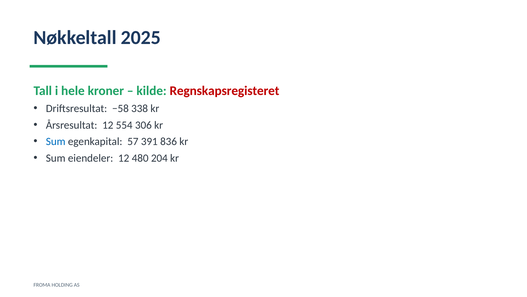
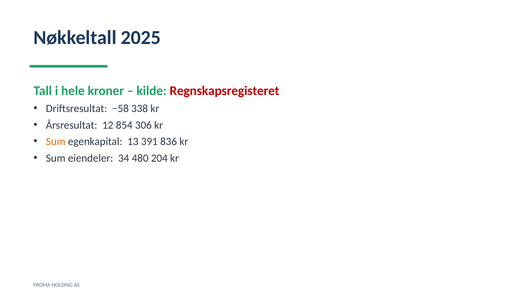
554: 554 -> 854 (124, 125)
Sum colour: blue -> orange (56, 141)
57: 57 -> 13 (133, 141)
eiendeler 12: 12 -> 34 (124, 158)
